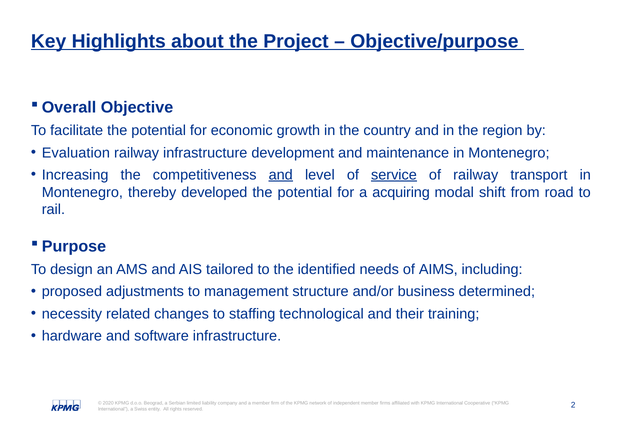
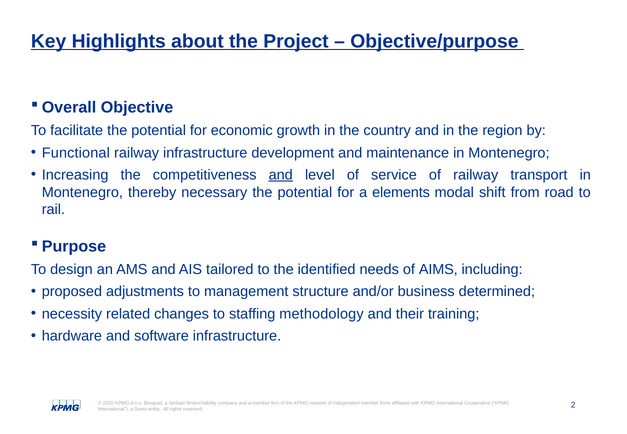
Evaluation: Evaluation -> Functional (76, 153)
service underline: present -> none (394, 175)
developed: developed -> necessary (214, 192)
acquiring: acquiring -> elements (401, 192)
technological: technological -> methodology (321, 314)
